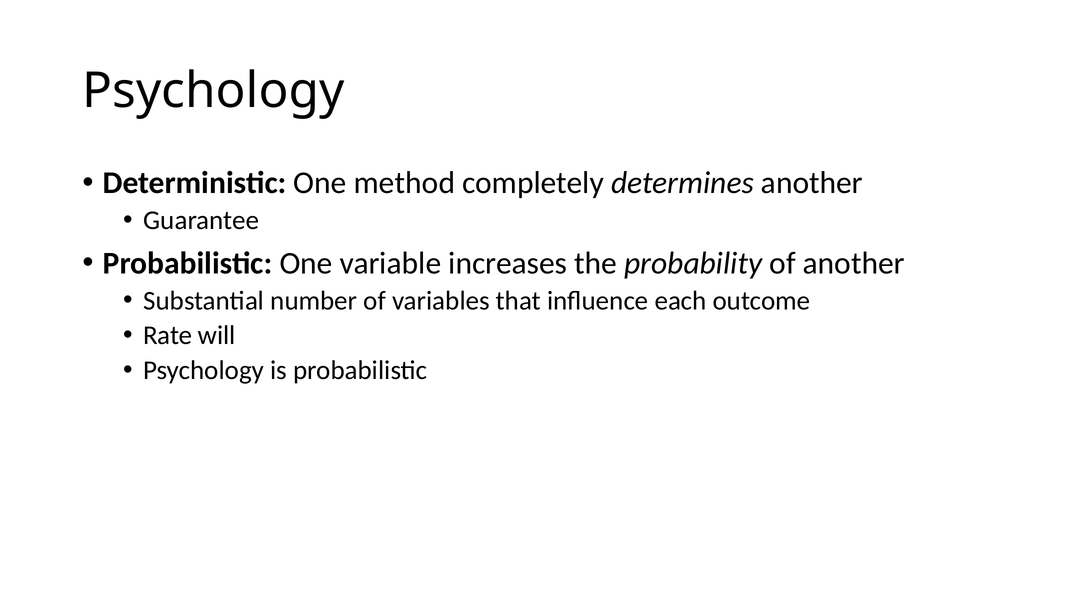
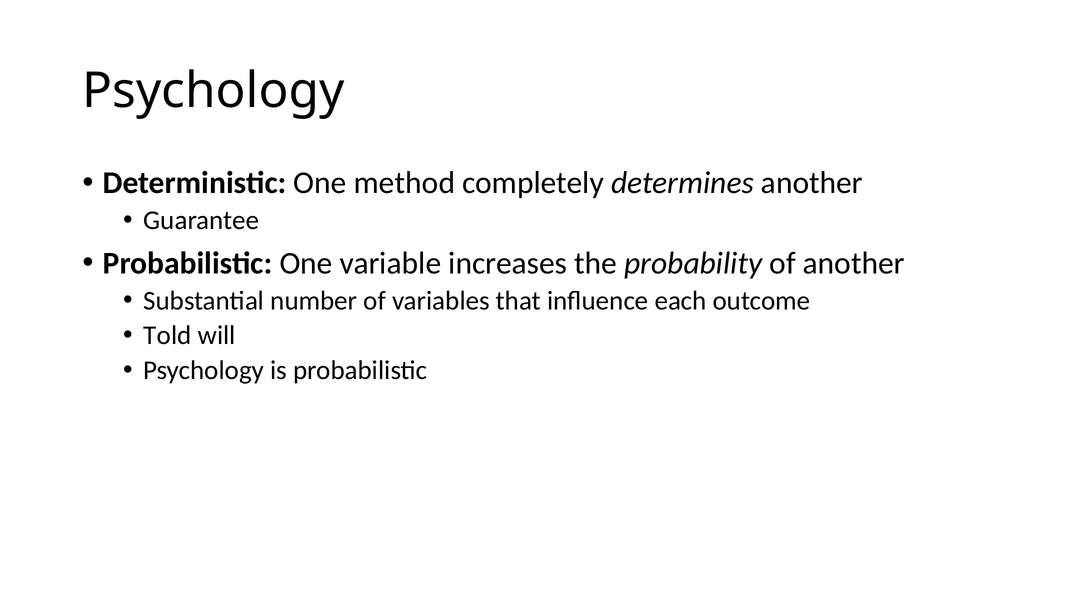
Rate: Rate -> Told (167, 335)
